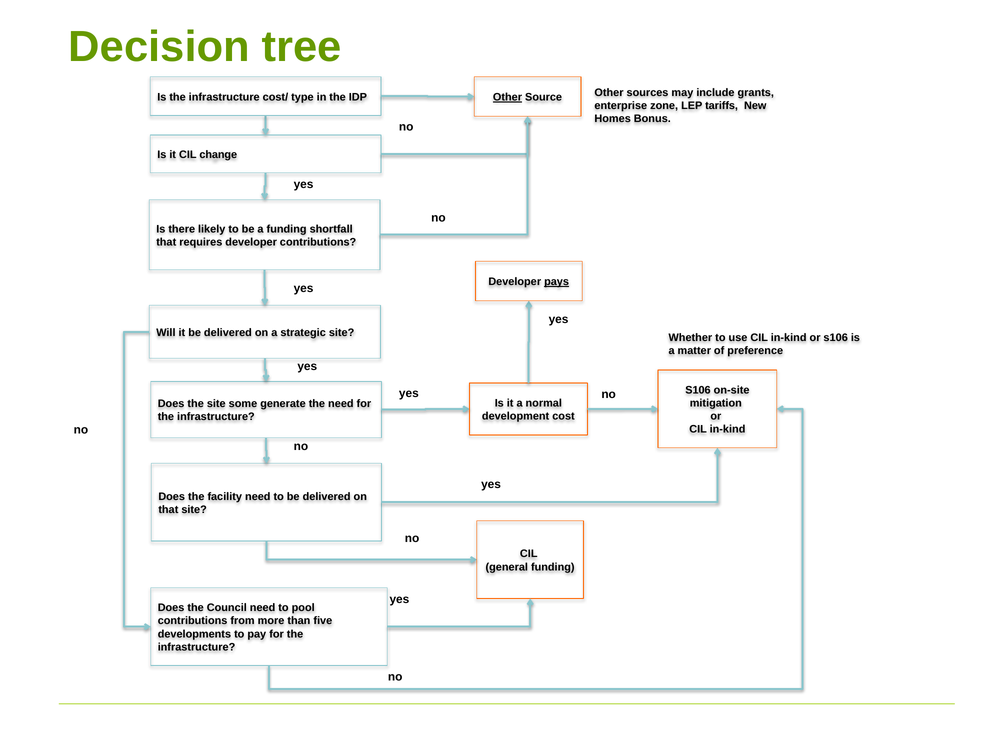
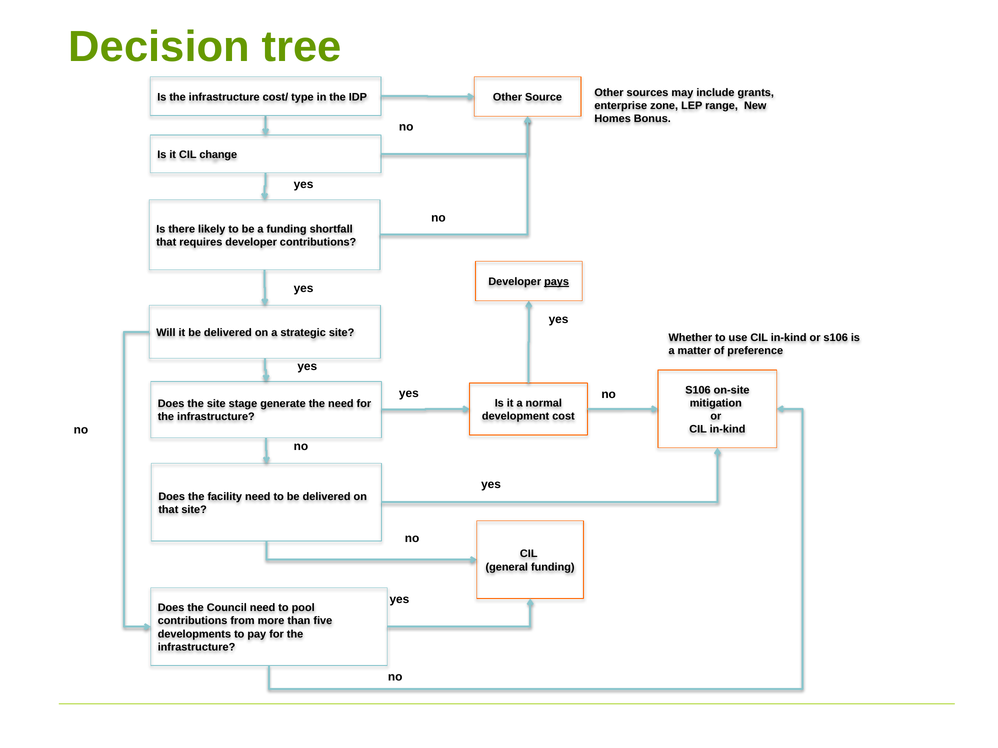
Other underline: present -> none (508, 97)
tariffs: tariffs -> range (722, 106)
some: some -> stage (243, 404)
